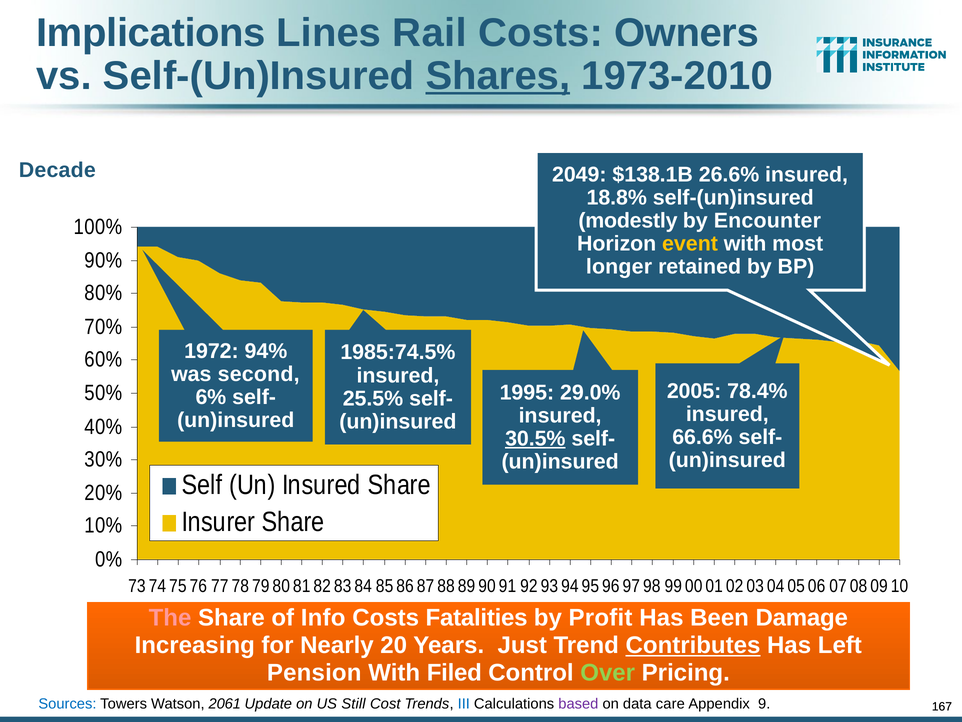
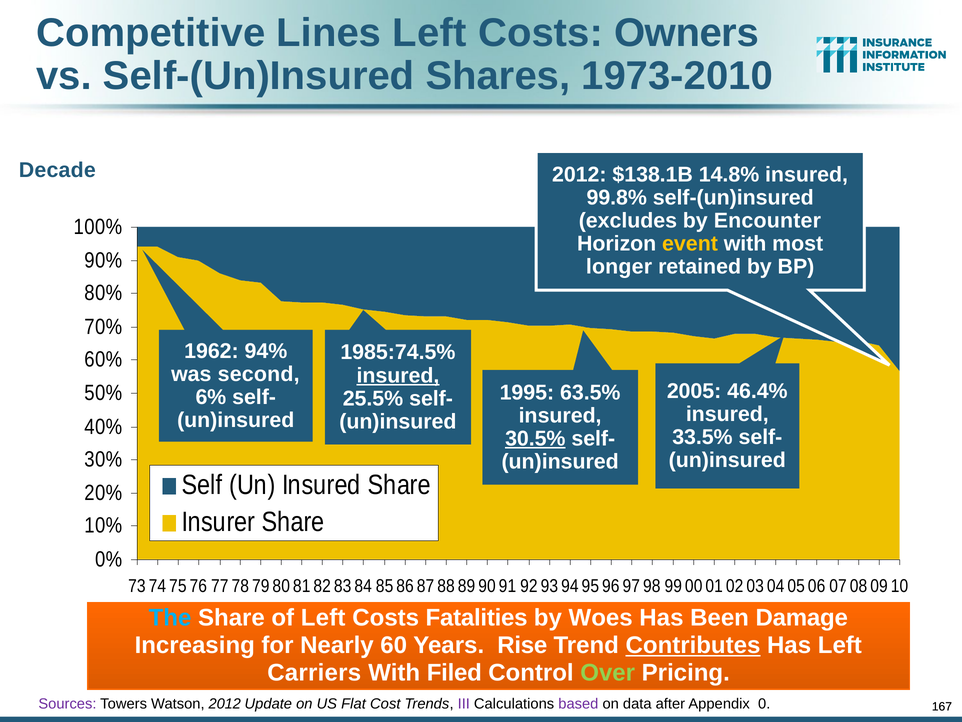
Implications: Implications -> Competitive (151, 33)
Lines Rail: Rail -> Left (430, 33)
Shares underline: present -> none (498, 76)
2049: 2049 -> 2012 (579, 174)
26.6%: 26.6% -> 14.8% (729, 174)
18.8%: 18.8% -> 99.8% (617, 198)
modestly: modestly -> excludes (628, 221)
1972: 1972 -> 1962 (211, 351)
insured underline: none -> present (398, 375)
78.4%: 78.4% -> 46.4% (757, 391)
29.0%: 29.0% -> 63.5% (590, 392)
66.6%: 66.6% -> 33.5% (702, 437)
The colour: pink -> light blue (170, 617)
of Info: Info -> Left (323, 617)
Profit: Profit -> Woes (601, 617)
20: 20 -> 60 (394, 645)
Just: Just -> Rise (522, 645)
Pension: Pension -> Carriers (314, 672)
Sources colour: blue -> purple (67, 703)
Watson 2061: 2061 -> 2012 (225, 703)
Still: Still -> Flat (354, 703)
III colour: blue -> purple (464, 703)
care: care -> after (670, 703)
9: 9 -> 0 (764, 703)
